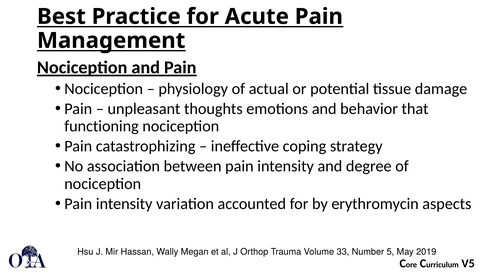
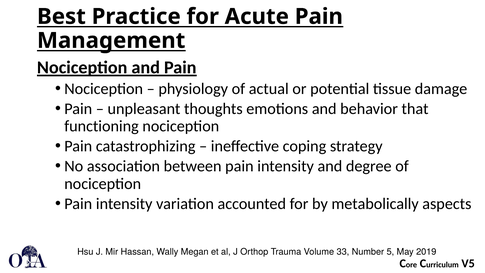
erythromycin: erythromycin -> metabolically (375, 204)
